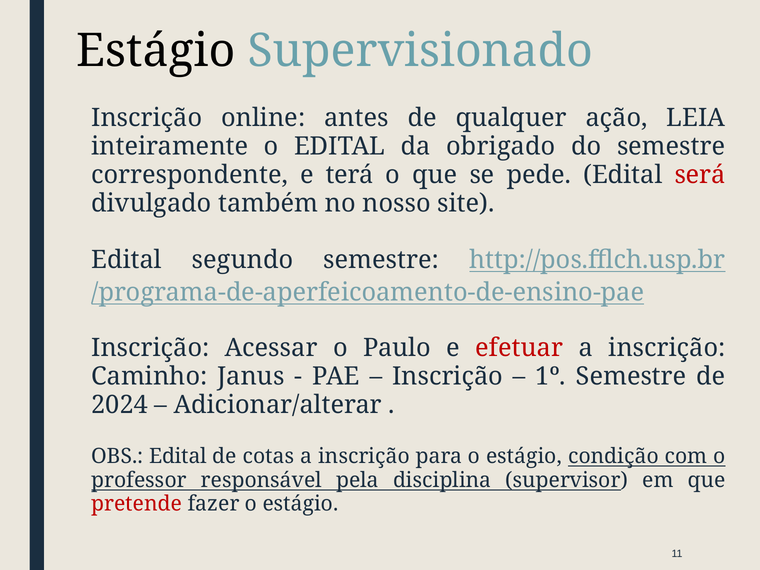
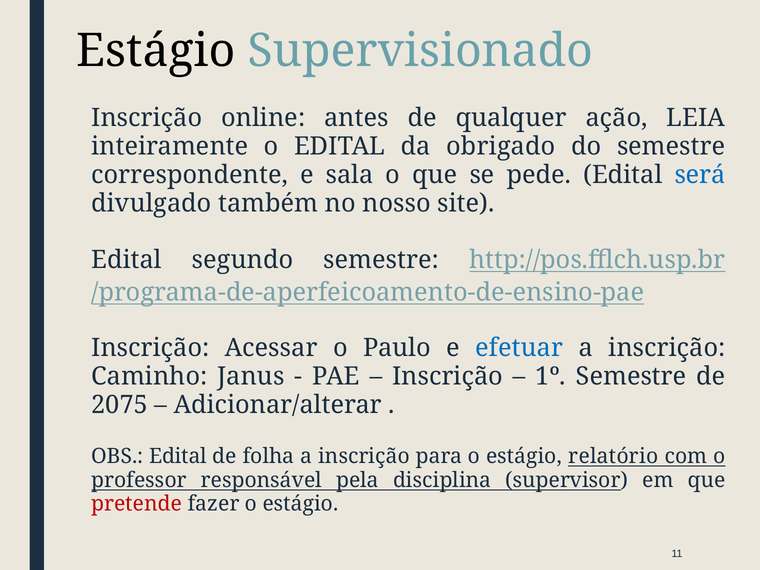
terá: terá -> sala (350, 175)
será colour: red -> blue (700, 175)
efetuar colour: red -> blue (519, 348)
2024: 2024 -> 2075 (120, 405)
cotas: cotas -> folha (268, 456)
condição: condição -> relatório (613, 456)
